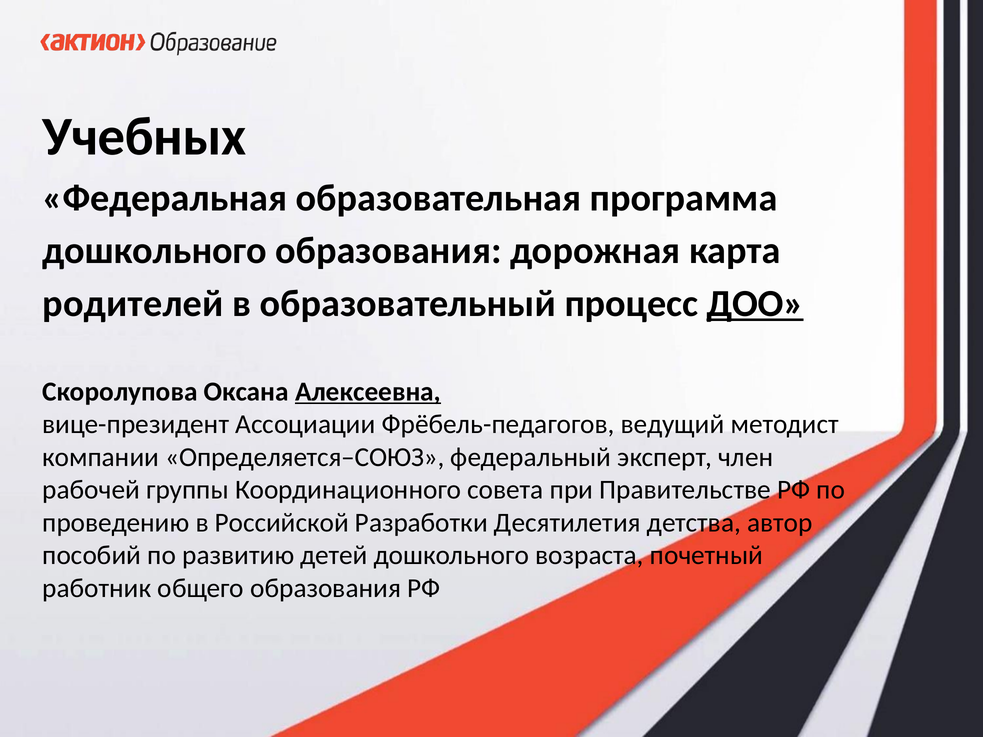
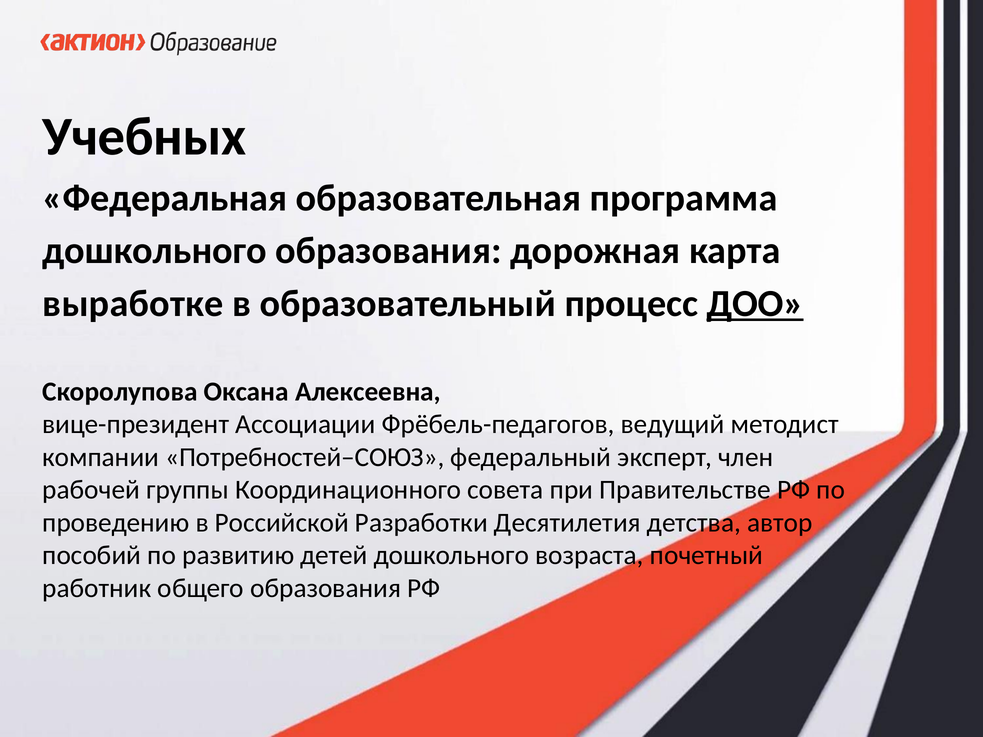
родителей: родителей -> выработке (133, 304)
Алексеевна underline: present -> none (368, 392)
Определяется–СОЮЗ: Определяется–СОЮЗ -> Потребностей–СОЮЗ (305, 457)
